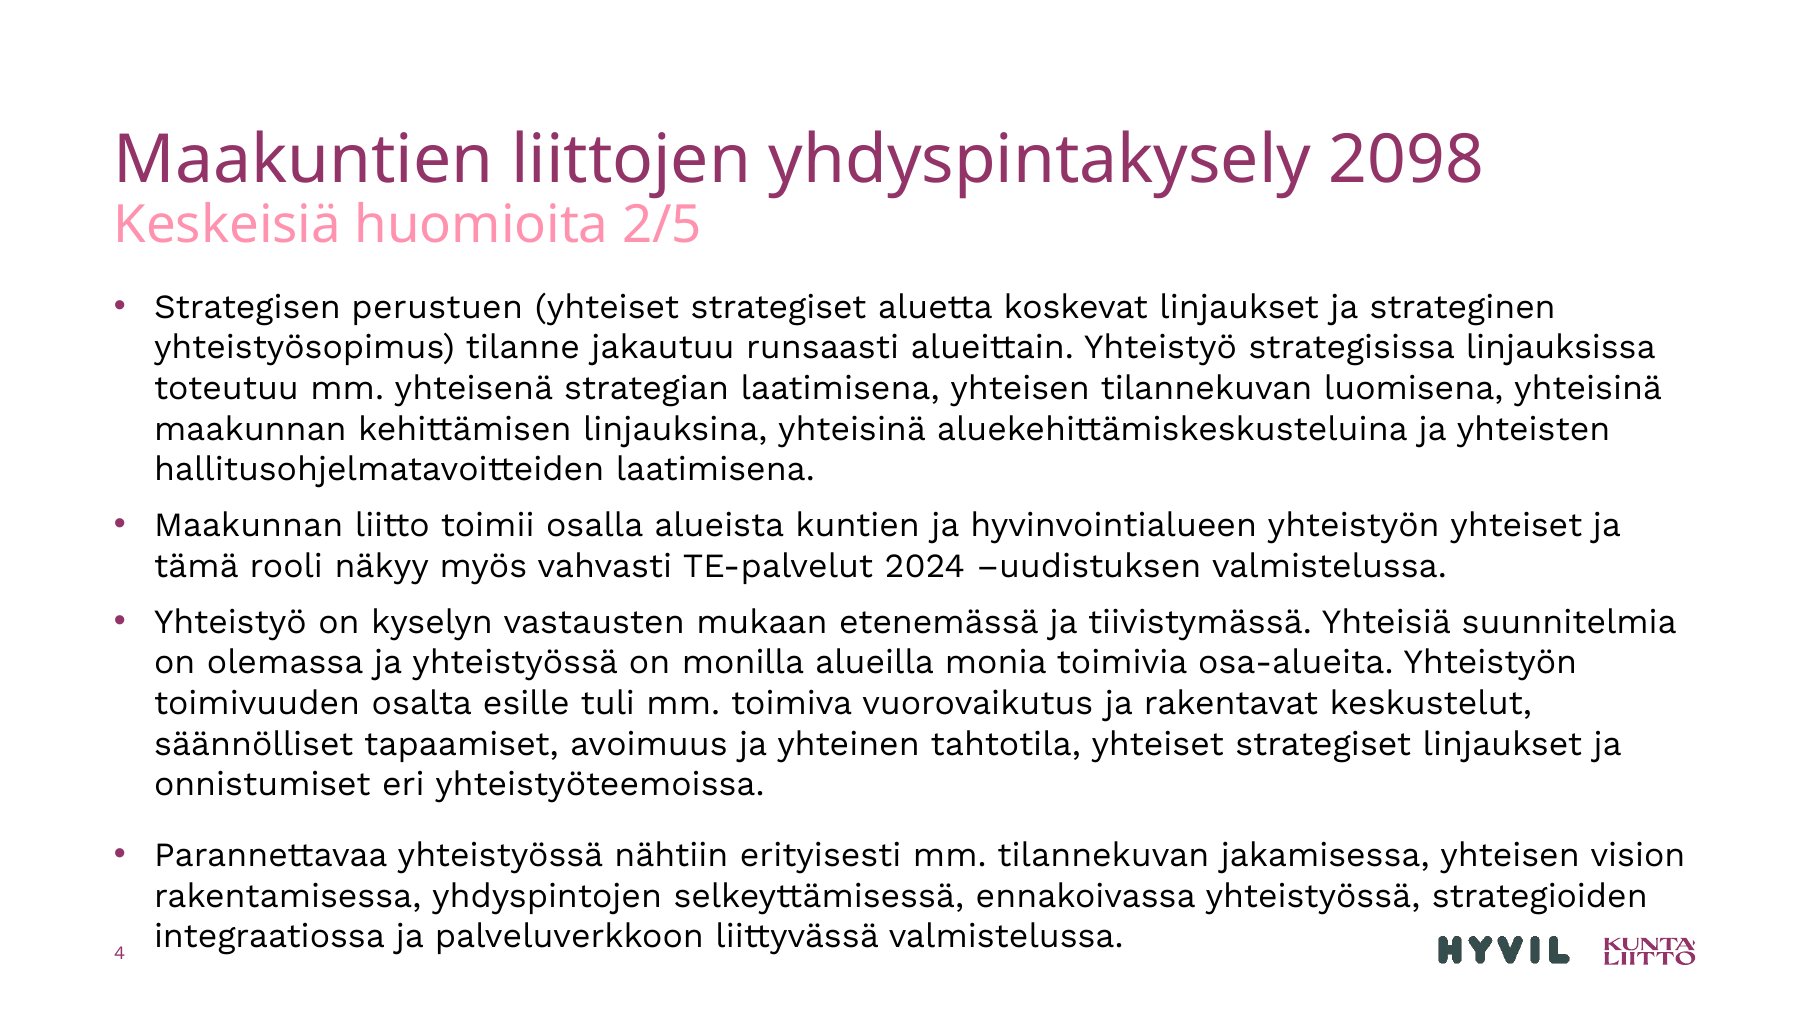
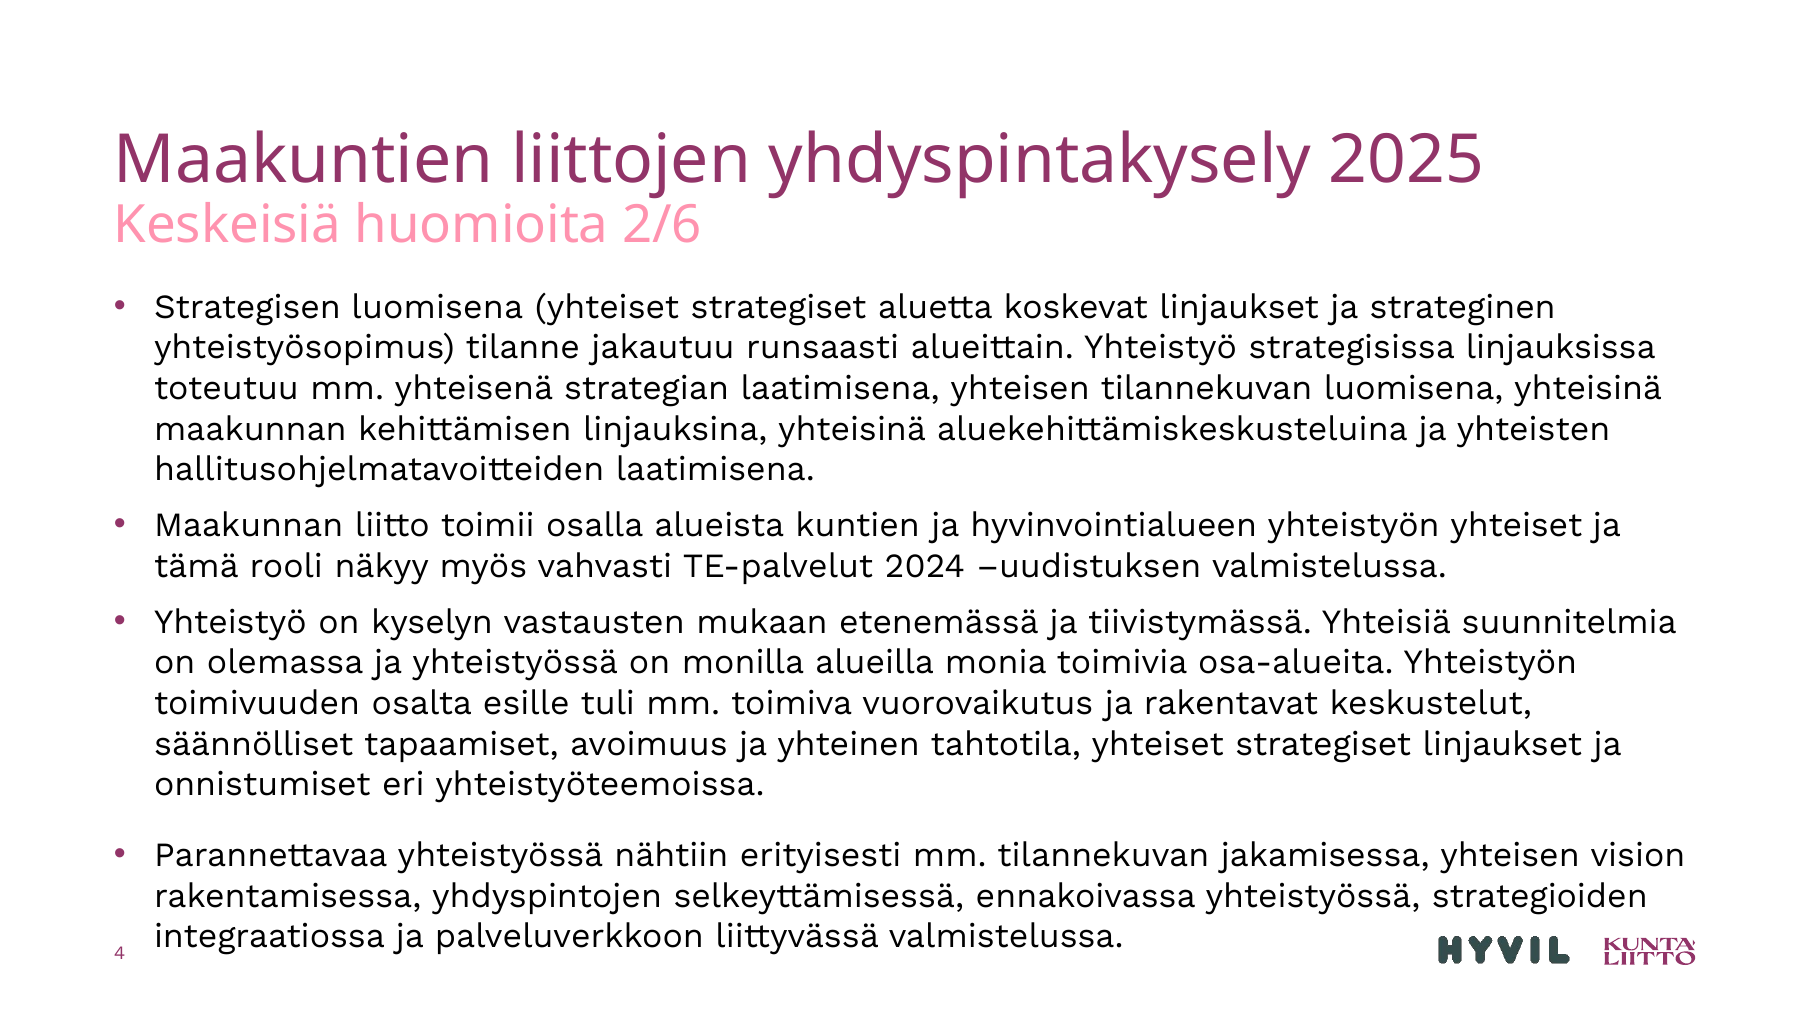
2098: 2098 -> 2025 (1406, 160)
2/5: 2/5 -> 2/6 (662, 226)
Strategisen perustuen: perustuen -> luomisena (437, 307)
